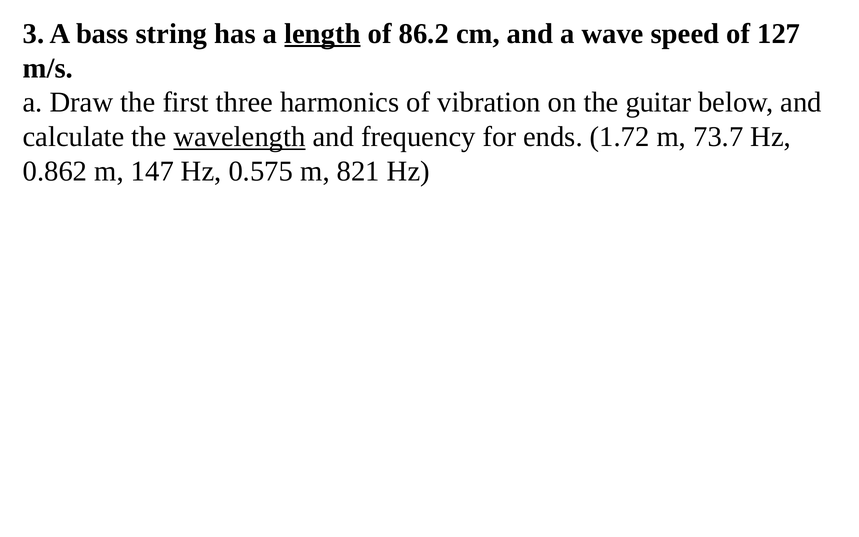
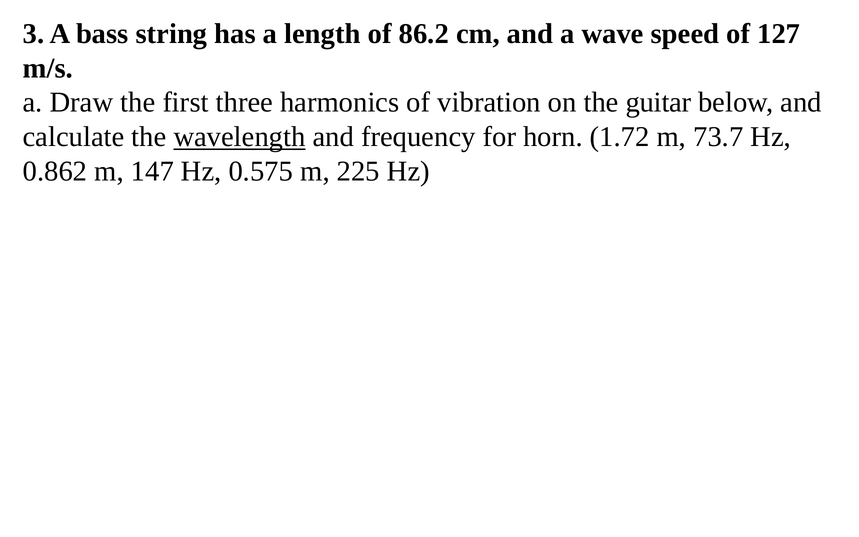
length underline: present -> none (323, 34)
ends: ends -> horn (553, 137)
821: 821 -> 225 (358, 171)
